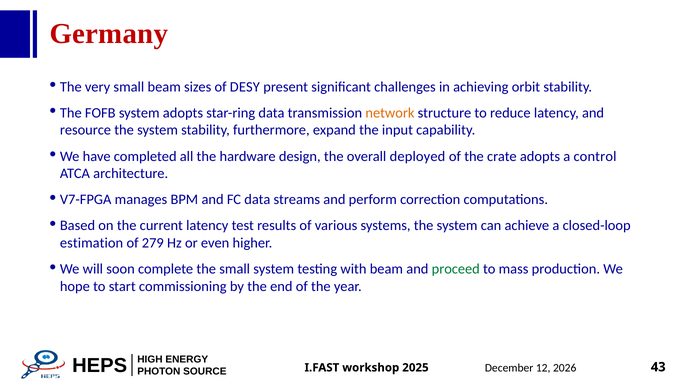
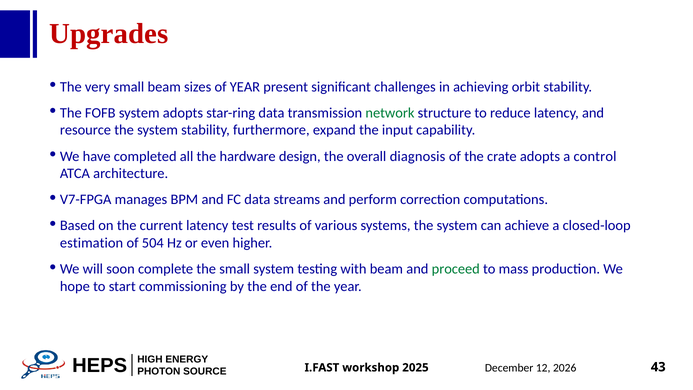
Germany: Germany -> Upgrades (109, 33)
of DESY: DESY -> YEAR (245, 87)
network colour: orange -> green (390, 113)
deployed: deployed -> diagnosis (418, 156)
279: 279 -> 504 (153, 243)
